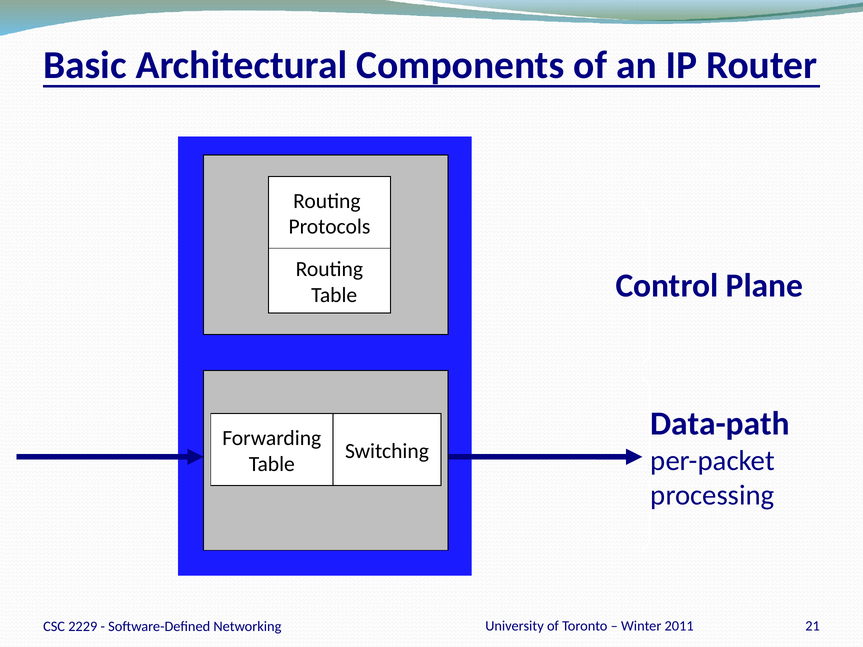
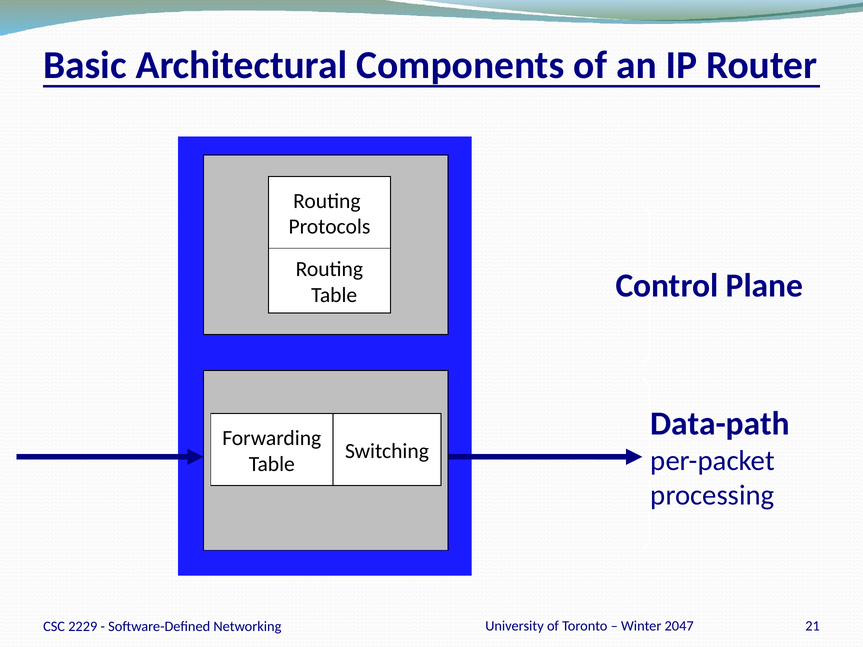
2011: 2011 -> 2047 (679, 626)
